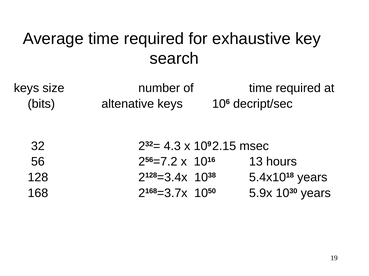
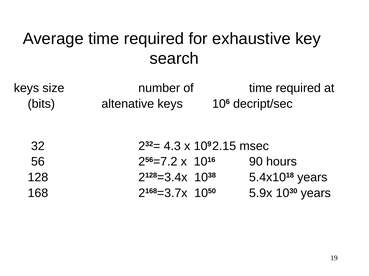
13: 13 -> 90 (256, 162)
